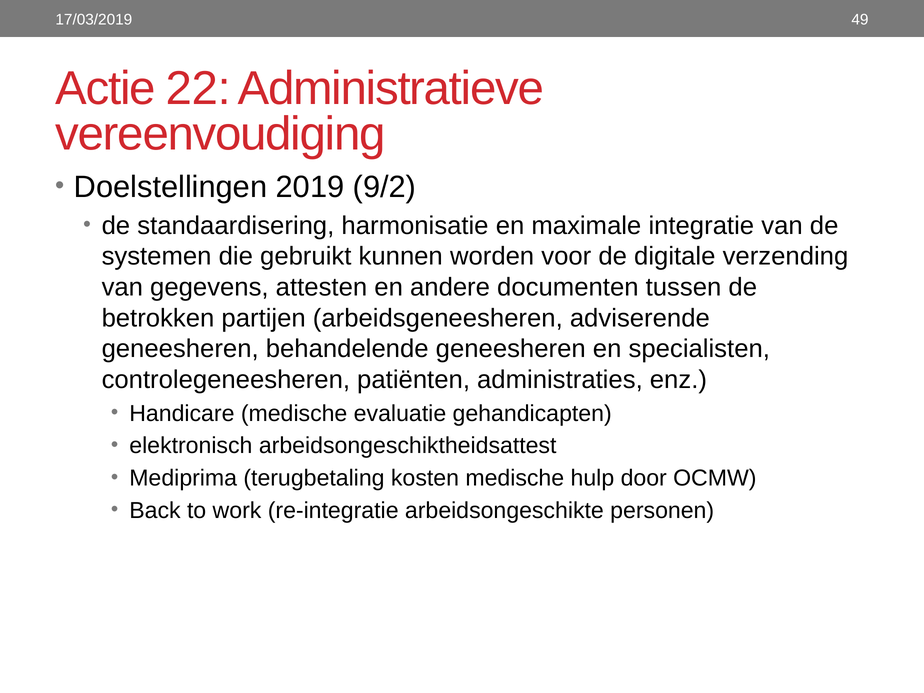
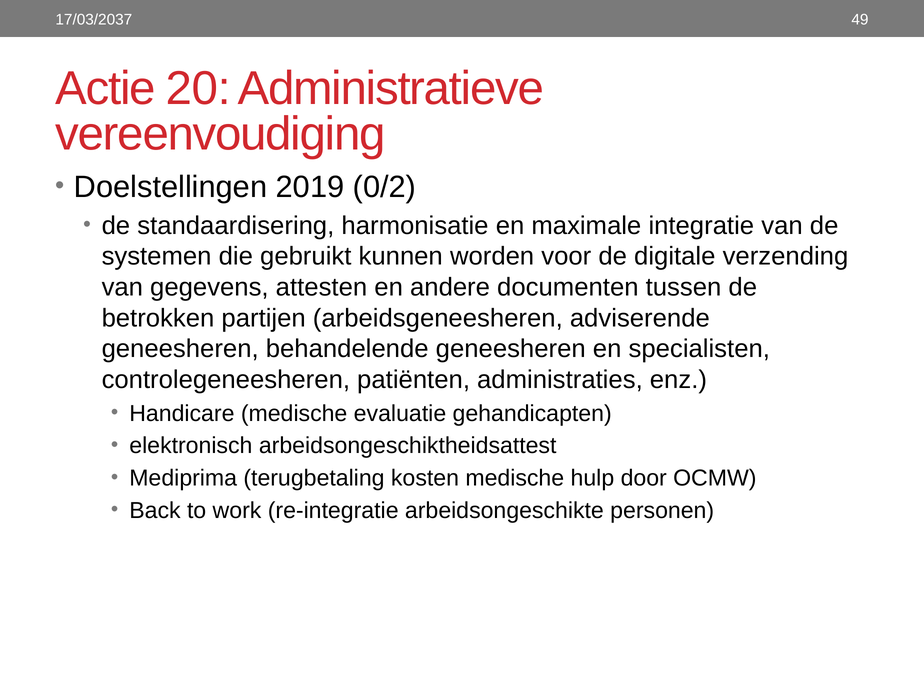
17/03/2019: 17/03/2019 -> 17/03/2037 (94, 20)
22: 22 -> 20 (198, 88)
9/2: 9/2 -> 0/2 (385, 187)
